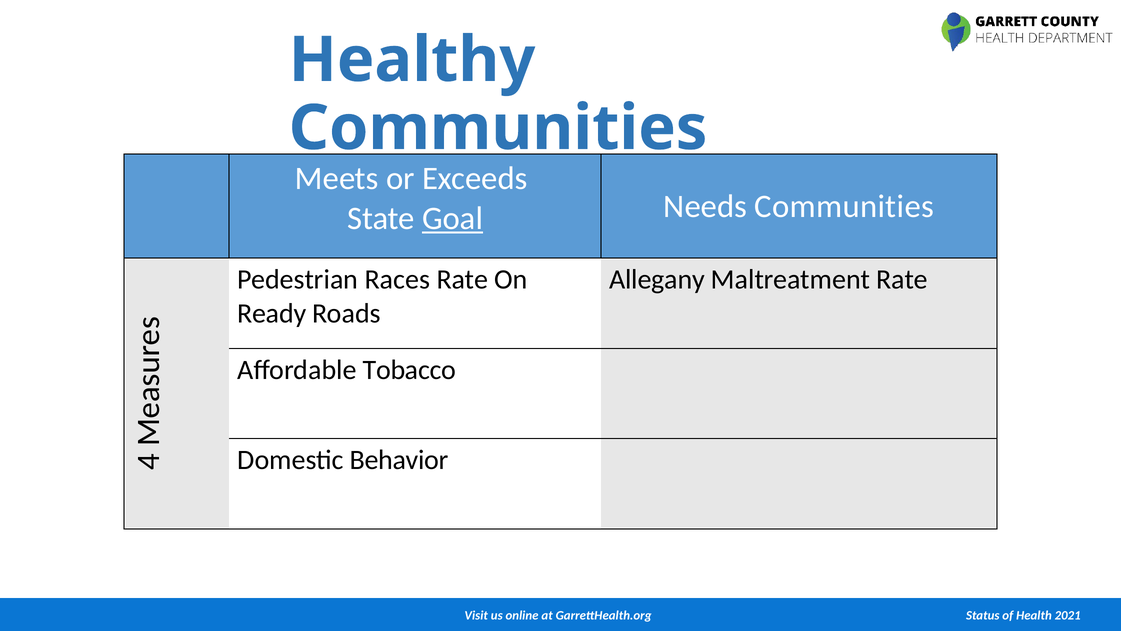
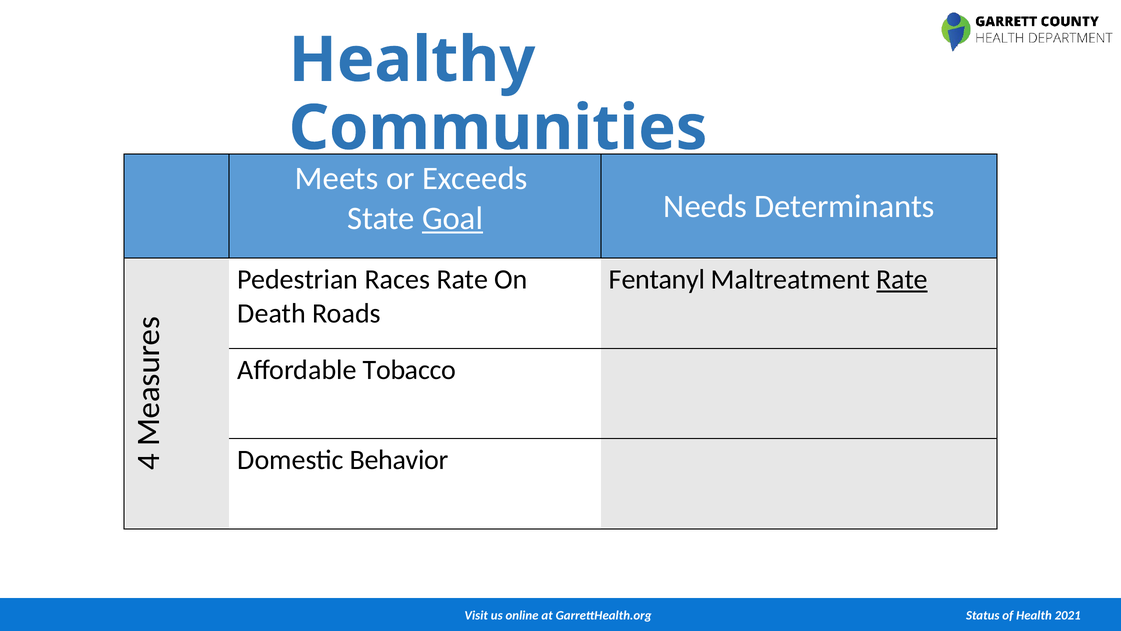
Needs Communities: Communities -> Determinants (844, 206)
Allegany: Allegany -> Fentanyl (657, 279)
Rate underline: none -> present (902, 279)
Ready: Ready -> Death (272, 313)
